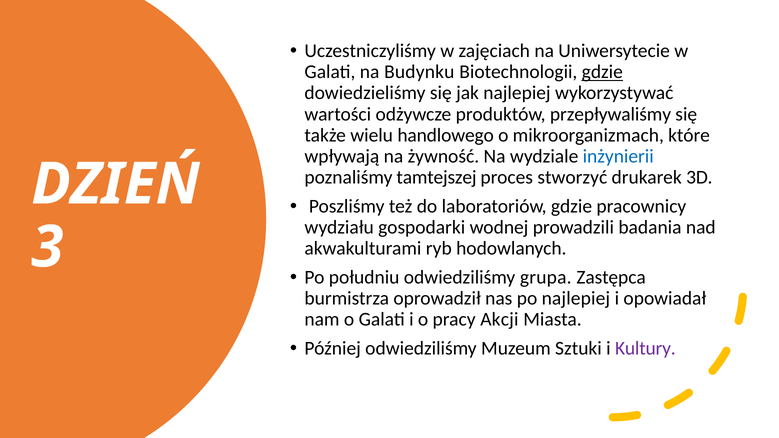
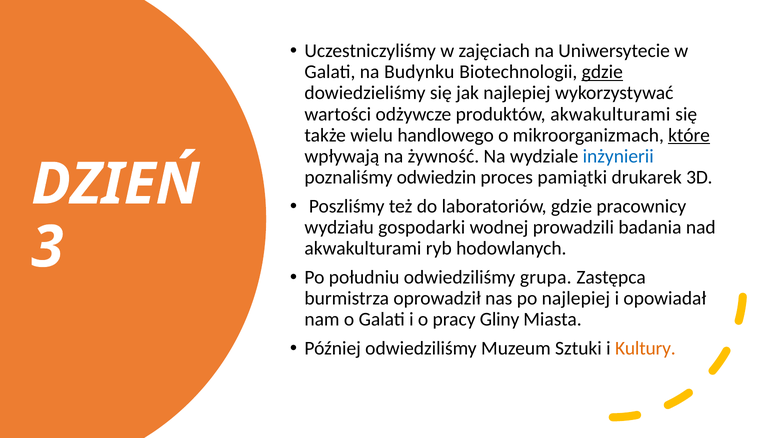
produktów przepływaliśmy: przepływaliśmy -> akwakulturami (610, 114)
które underline: none -> present (689, 135)
tamtejszej: tamtejszej -> odwiedzin (437, 177)
stworzyć: stworzyć -> pamiątki (572, 177)
Akcji: Akcji -> Gliny (500, 320)
Kultury colour: purple -> orange (645, 349)
